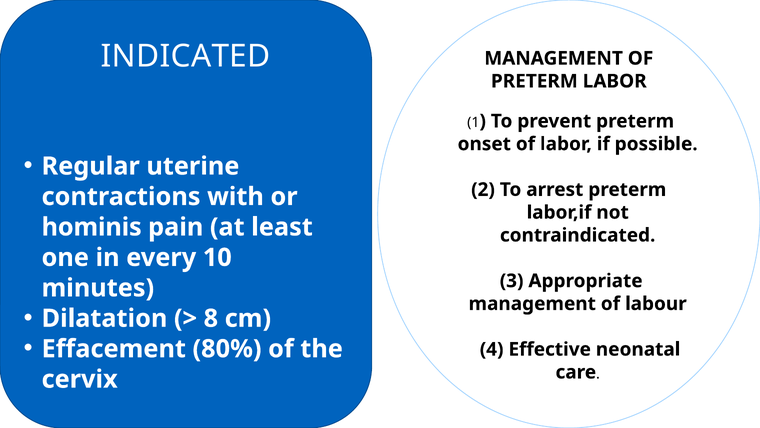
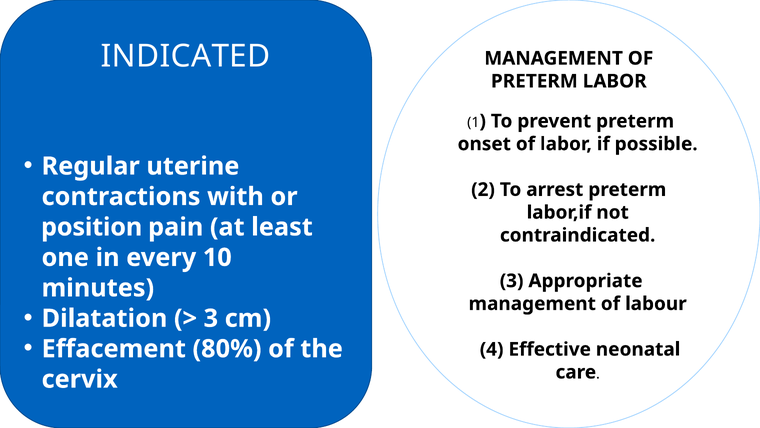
hominis: hominis -> position (92, 227)
8: 8 -> 3 (211, 318)
